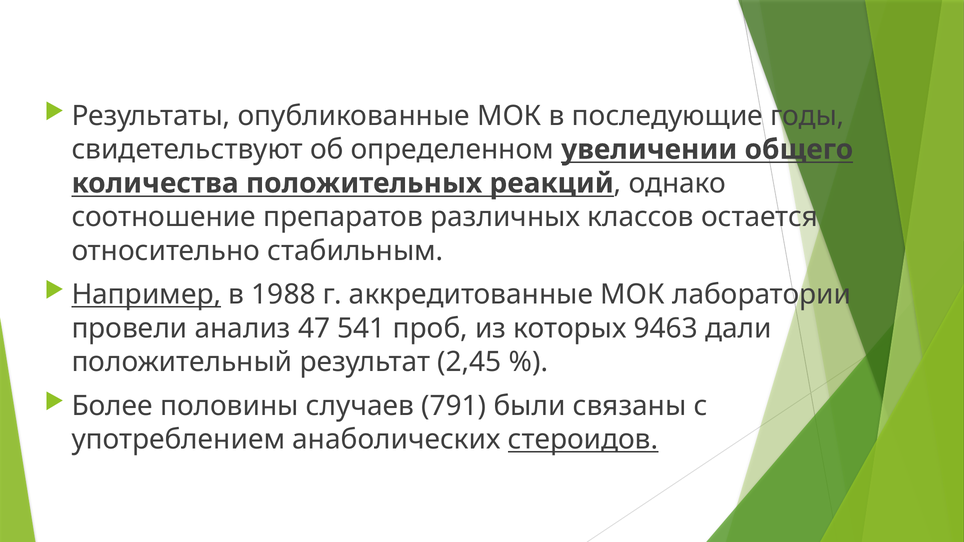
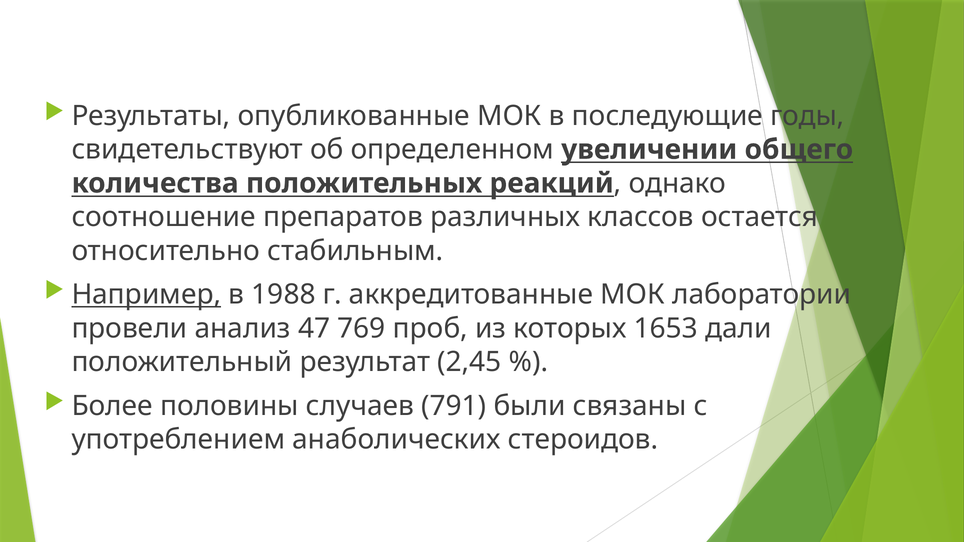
541: 541 -> 769 (361, 328)
9463: 9463 -> 1653 (666, 328)
стероидов underline: present -> none (583, 440)
